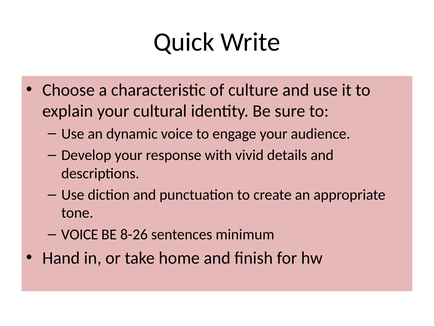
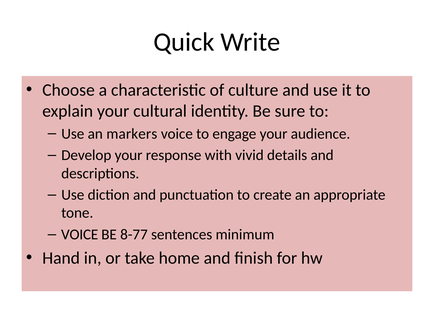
dynamic: dynamic -> markers (132, 134)
8-26: 8-26 -> 8-77 (134, 234)
